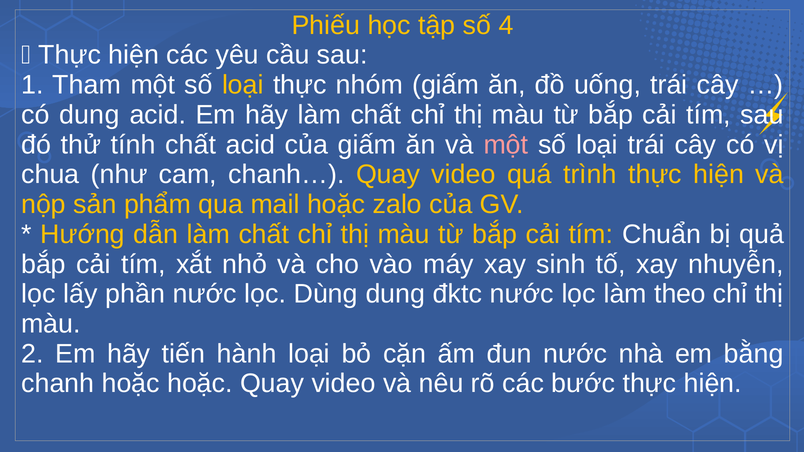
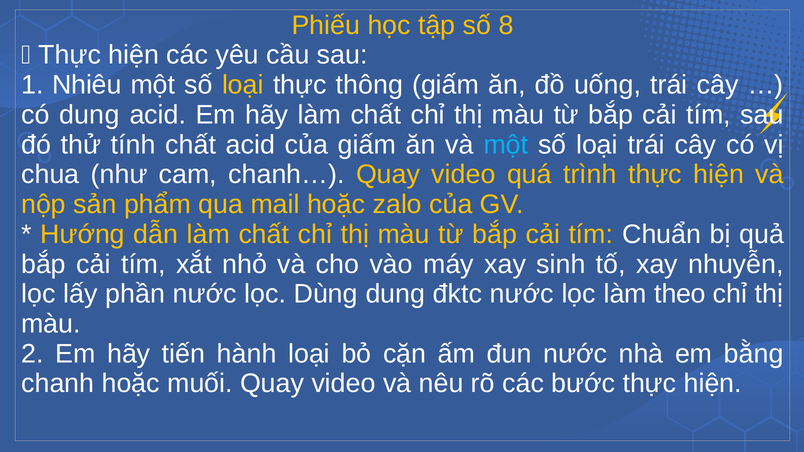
4: 4 -> 8 (506, 25)
Tham: Tham -> Nhiêu (87, 85)
nhóm: nhóm -> thông (369, 85)
một colour: pink -> light blue (506, 145)
hoặc hoặc: hoặc -> muối (200, 384)
